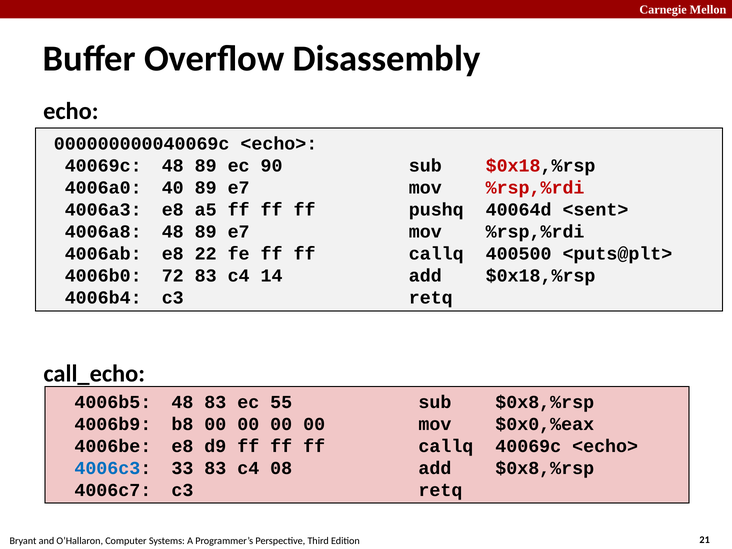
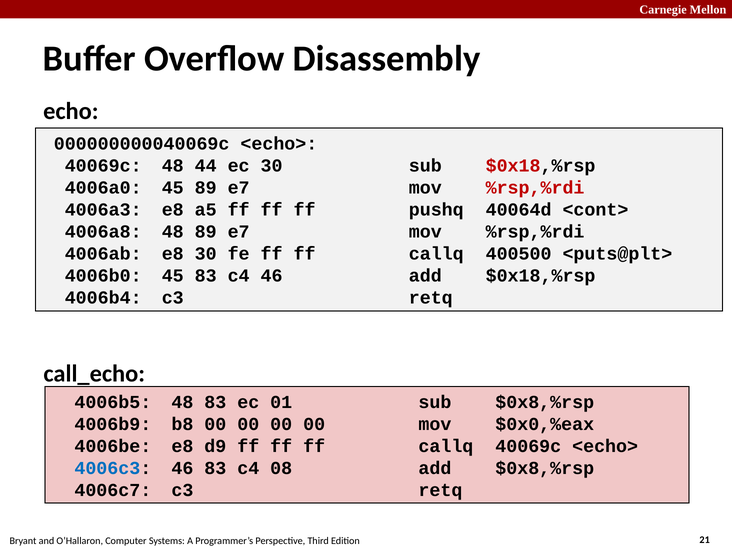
40069c 48 89: 89 -> 44 (206, 166)
ec 90: 90 -> 30 (272, 166)
4006a0 40: 40 -> 45 (173, 188)
<sent>: <sent> -> <cont> (595, 210)
e8 22: 22 -> 30 (206, 254)
4006b0 72: 72 -> 45 (173, 276)
c4 14: 14 -> 46 (272, 276)
55: 55 -> 01 (281, 402)
4006c3 33: 33 -> 46 (182, 468)
